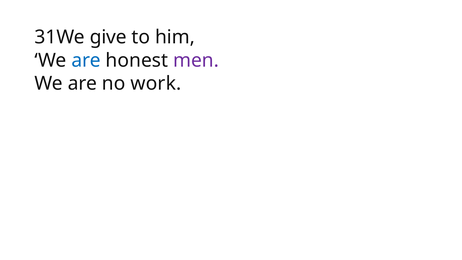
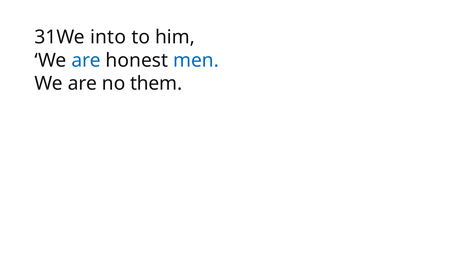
give: give -> into (108, 37)
men colour: purple -> blue (196, 60)
work: work -> them (156, 83)
